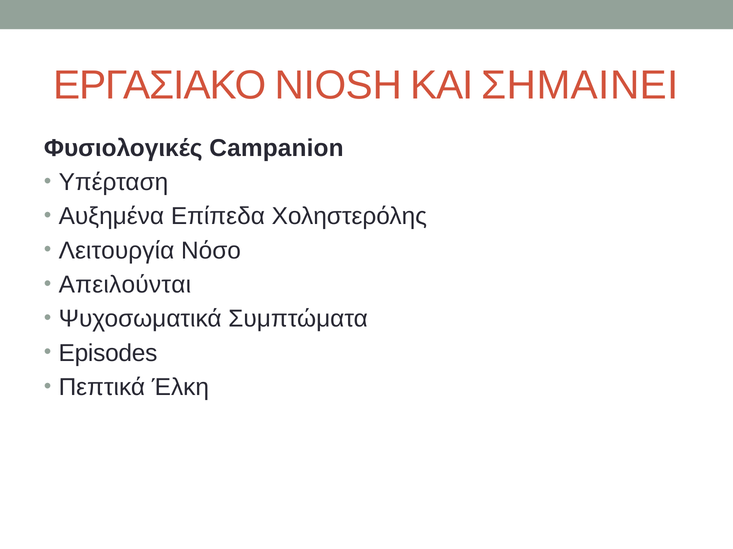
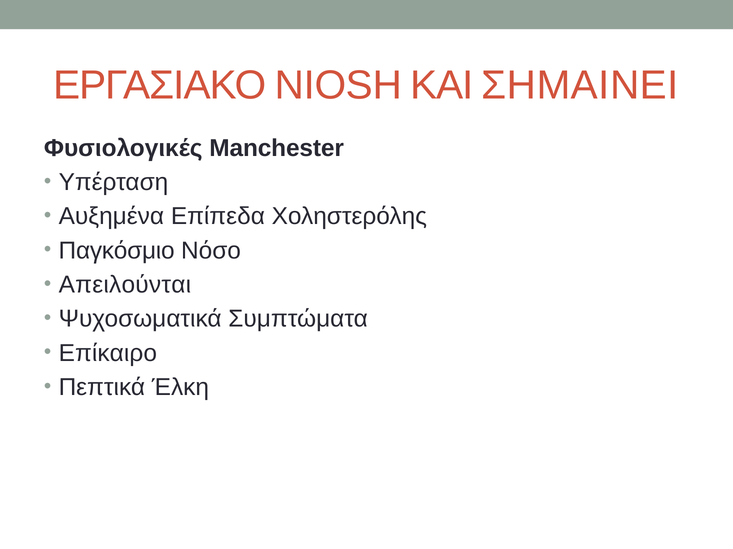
Campanion: Campanion -> Manchester (277, 148)
Λειτουργία: Λειτουργία -> Παγκόσμιο (117, 251)
Episodes: Episodes -> Επίκαιρο (108, 353)
